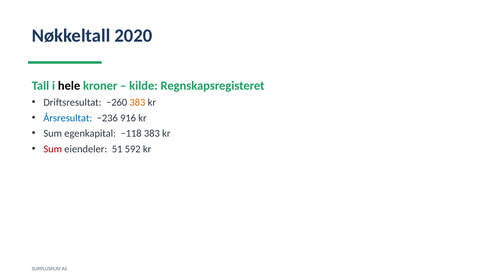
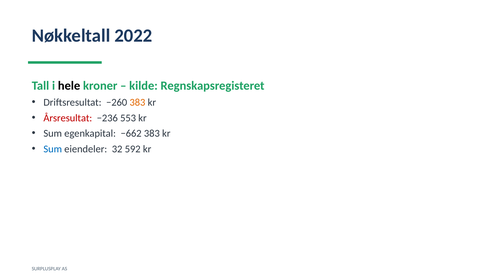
2020: 2020 -> 2022 (133, 36)
Årsresultat colour: blue -> red (68, 118)
916: 916 -> 553 (128, 118)
−118: −118 -> −662 (131, 134)
Sum colour: red -> blue (53, 149)
51: 51 -> 32 (117, 149)
